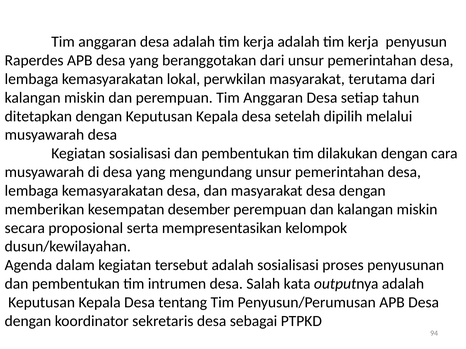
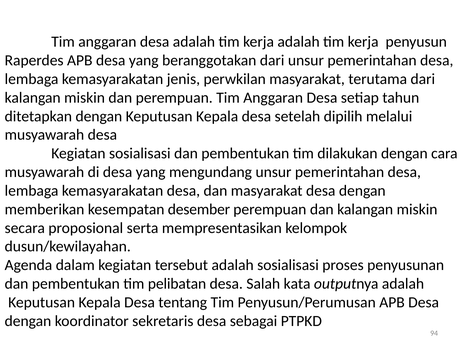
lokal: lokal -> jenis (183, 79)
intrumen: intrumen -> pelibatan (177, 284)
